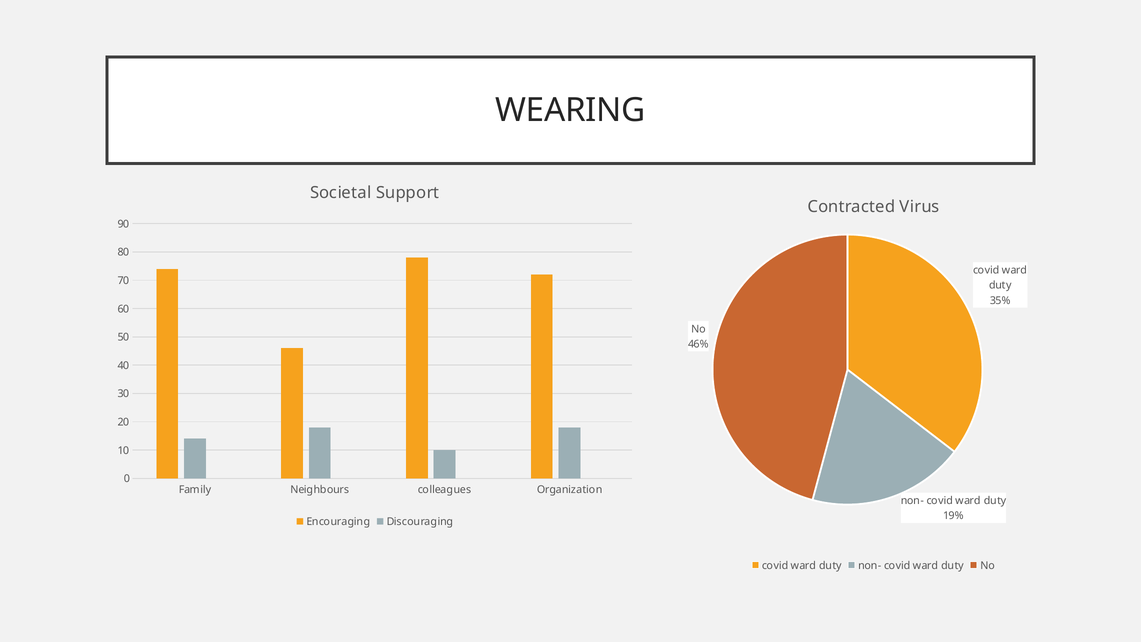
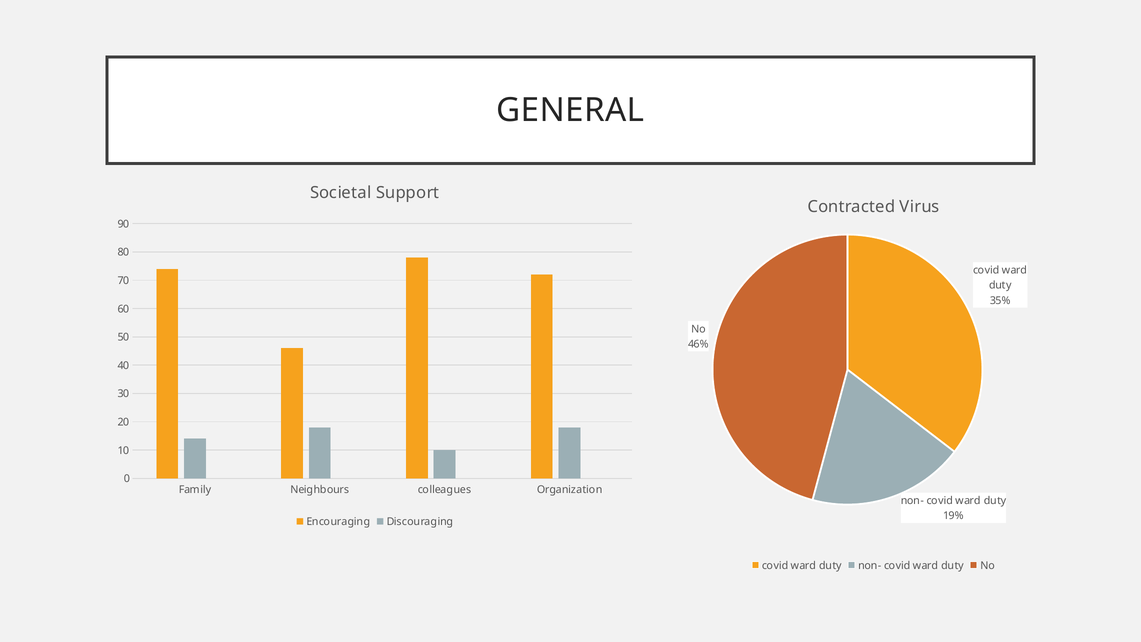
WEARING: WEARING -> GENERAL (570, 110)
